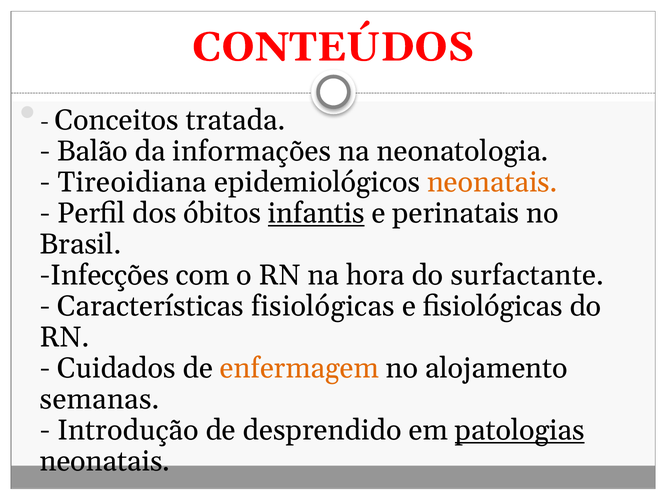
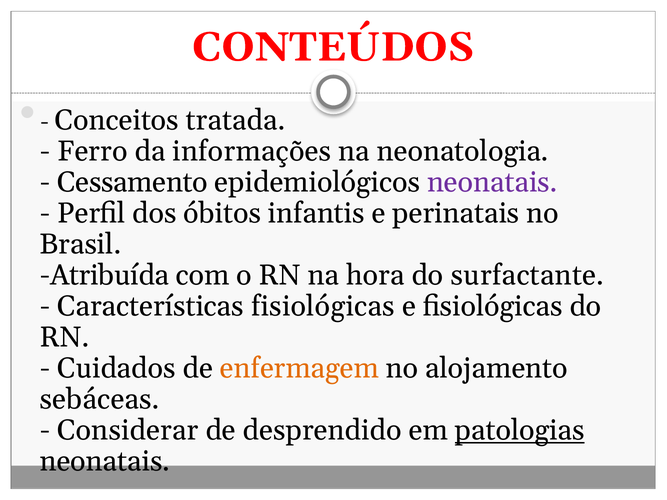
Balão: Balão -> Ferro (92, 151)
Tireoidiana: Tireoidiana -> Cessamento (133, 182)
neonatais colour: orange -> purple (492, 182)
infantis underline: present -> none (316, 213)
Infecções: Infecções -> Atribuída (104, 276)
semanas: semanas -> sebáceas (100, 400)
Introdução: Introdução -> Considerar (128, 431)
